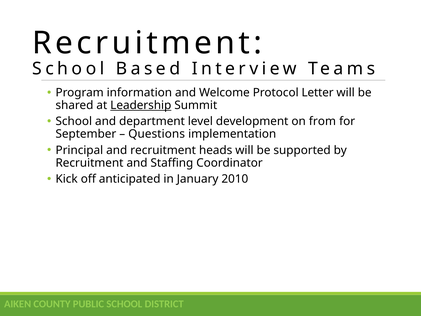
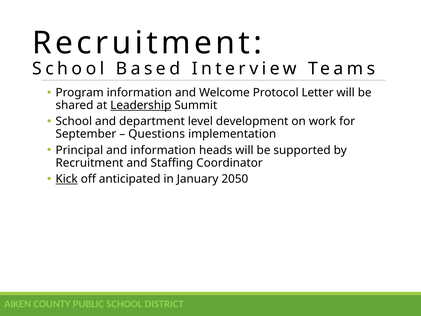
from: from -> work (322, 121)
and recruitment: recruitment -> information (163, 150)
Kick underline: none -> present (67, 179)
2010: 2010 -> 2050 (235, 179)
